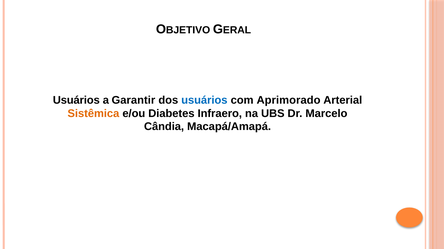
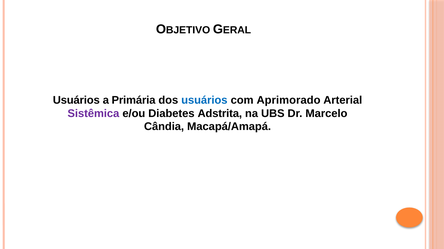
Garantir: Garantir -> Primária (134, 100)
Sistêmica colour: orange -> purple (93, 114)
Infraero: Infraero -> Adstrita (220, 114)
